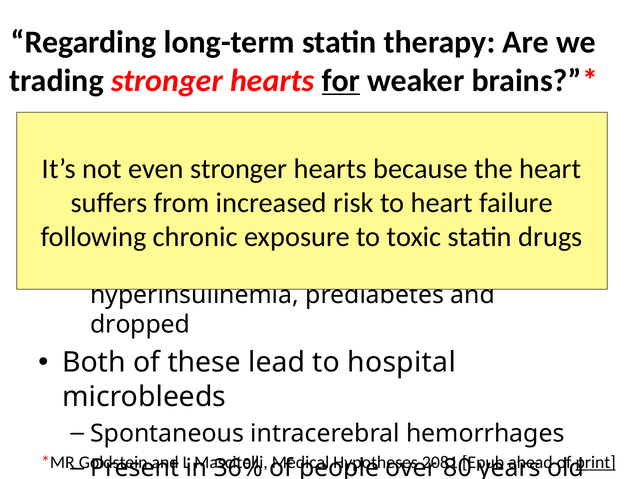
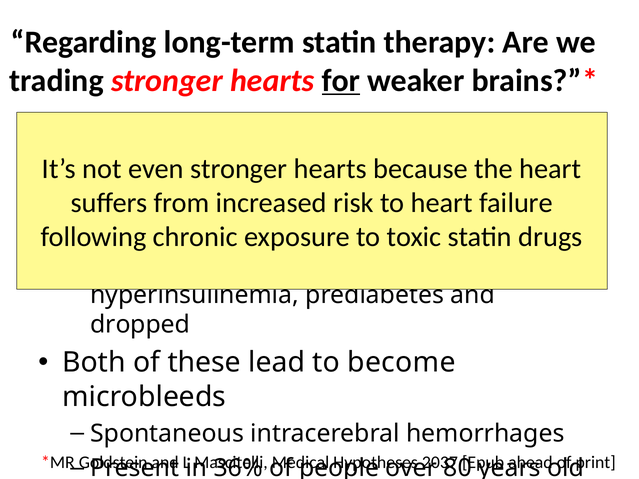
hospital: hospital -> become (402, 363)
2081: 2081 -> 2037 (440, 462)
print underline: present -> none (596, 462)
